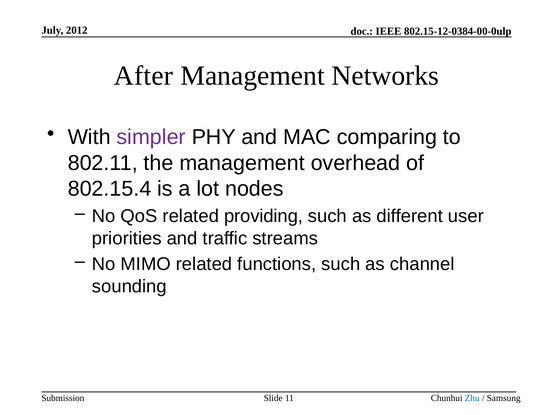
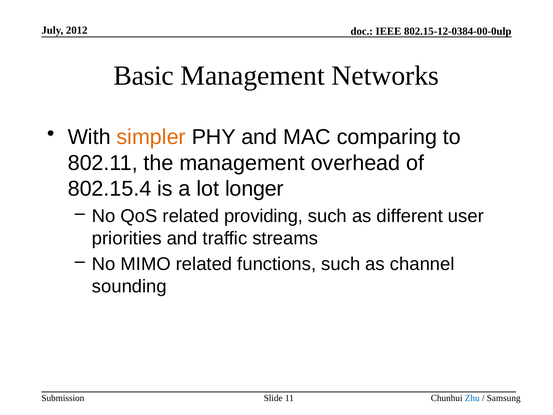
After: After -> Basic (144, 76)
simpler colour: purple -> orange (151, 137)
nodes: nodes -> longer (254, 189)
